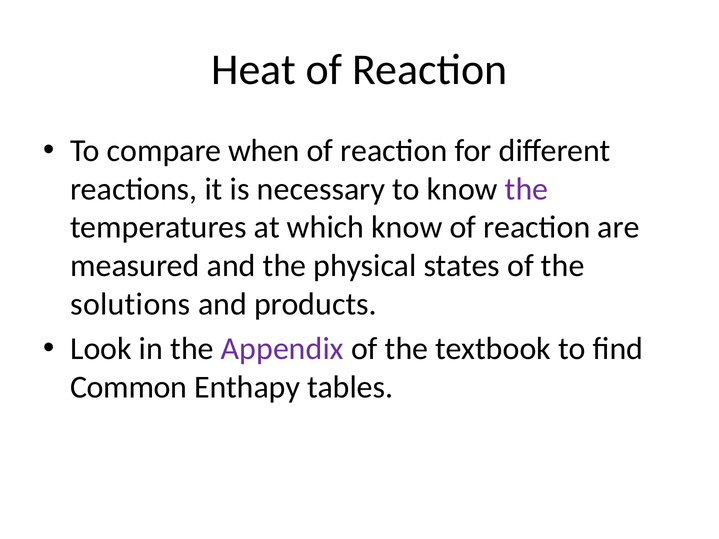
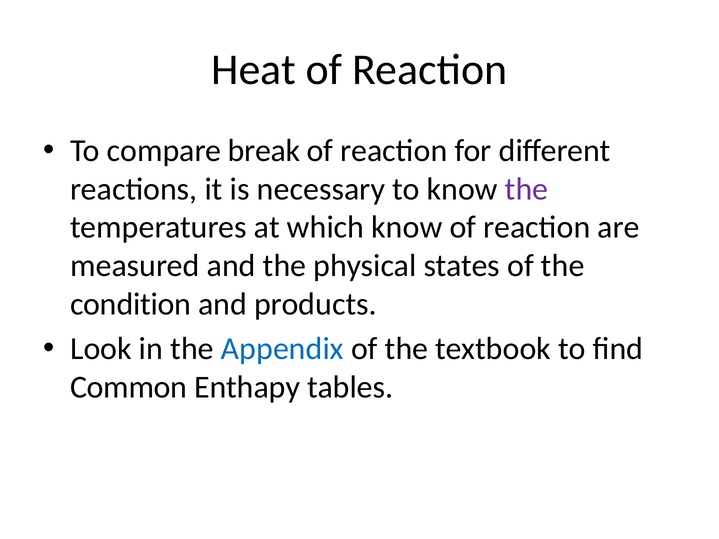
when: when -> break (264, 151)
solutions: solutions -> condition (131, 304)
Appendix colour: purple -> blue (282, 349)
